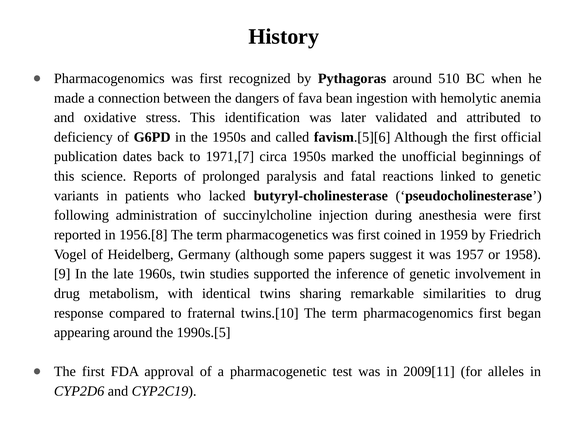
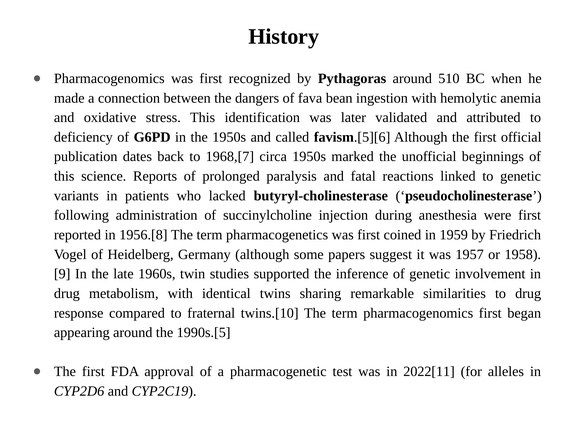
1971,[7: 1971,[7 -> 1968,[7 (230, 156)
2009[11: 2009[11 -> 2022[11 (429, 371)
